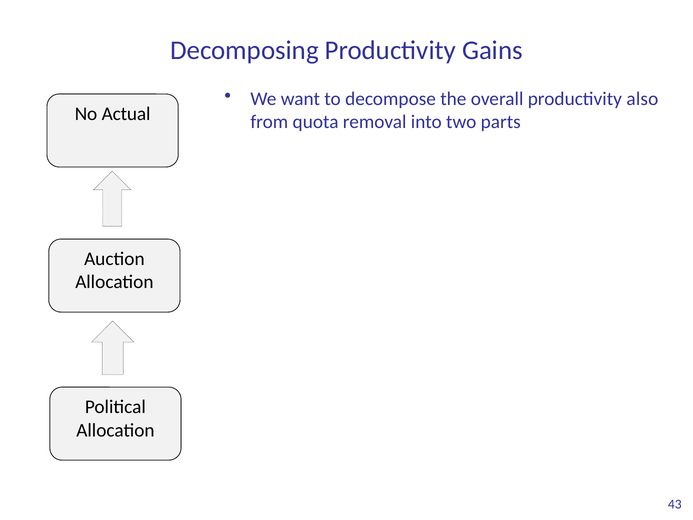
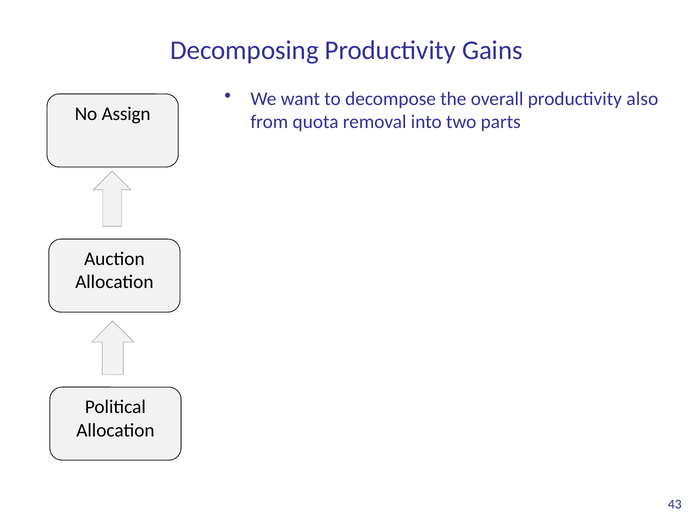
Actual: Actual -> Assign (126, 114)
